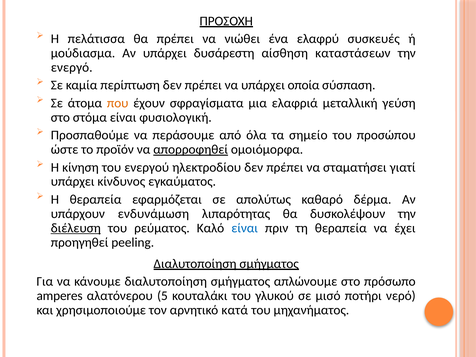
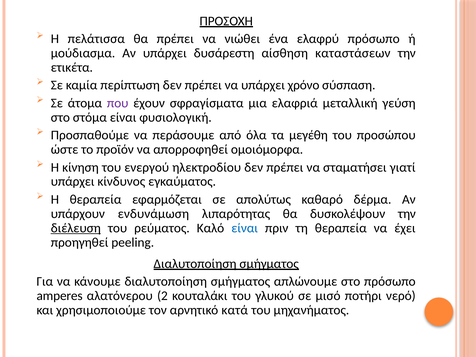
ελαφρύ συσκευές: συσκευές -> πρόσωπο (374, 39)
ενεργό: ενεργό -> ετικέτα (72, 67)
οποία: οποία -> χρόνο (304, 85)
που colour: orange -> purple (118, 103)
σημείο: σημείο -> μεγέθη (308, 135)
απορροφηθεί underline: present -> none (191, 150)
5: 5 -> 2 (162, 296)
